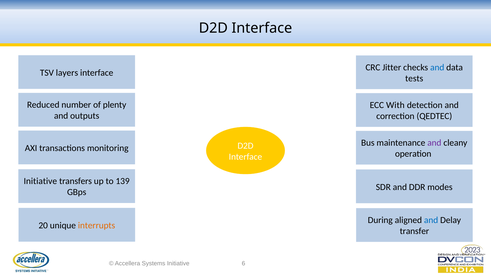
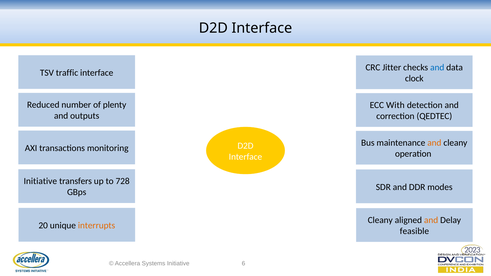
layers: layers -> traffic (67, 73)
tests: tests -> clock (414, 79)
and colour: purple -> orange (434, 143)
139: 139 -> 728 (123, 181)
During: During -> Cleany (380, 220)
and colour: blue -> orange (431, 220)
transfer: transfer -> feasible (414, 231)
